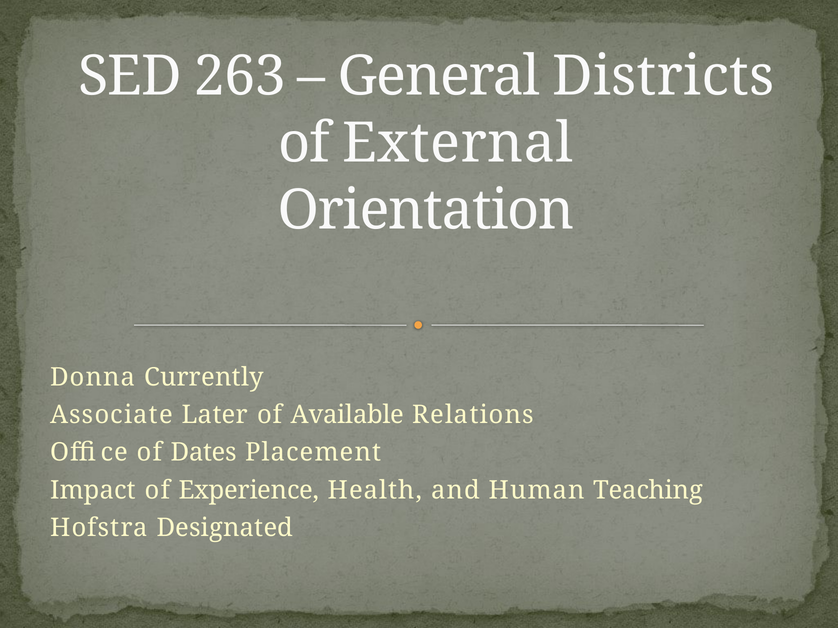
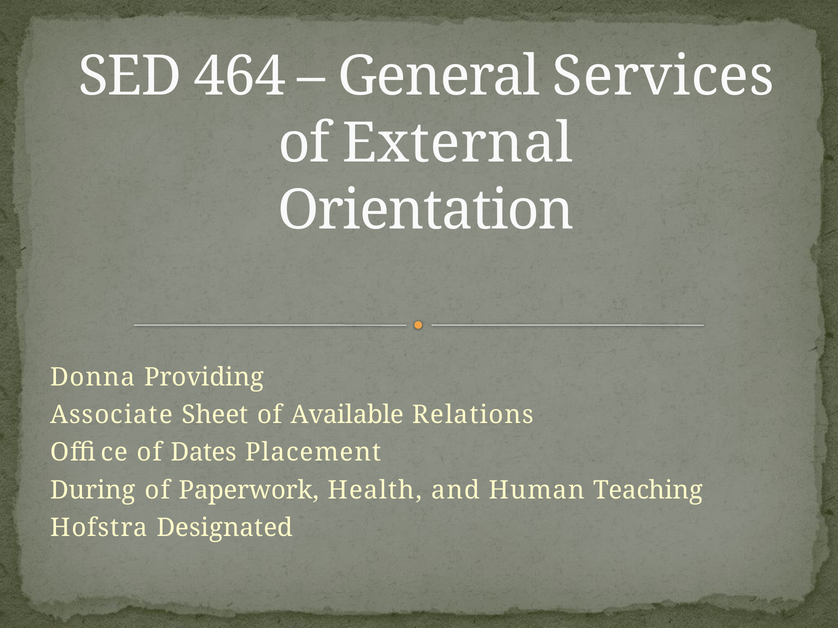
263: 263 -> 464 (240, 77)
Districts: Districts -> Services (663, 77)
Currently: Currently -> Providing (204, 377)
Later: Later -> Sheet (215, 415)
Impact: Impact -> During (93, 491)
Experience: Experience -> Paperwork (249, 491)
